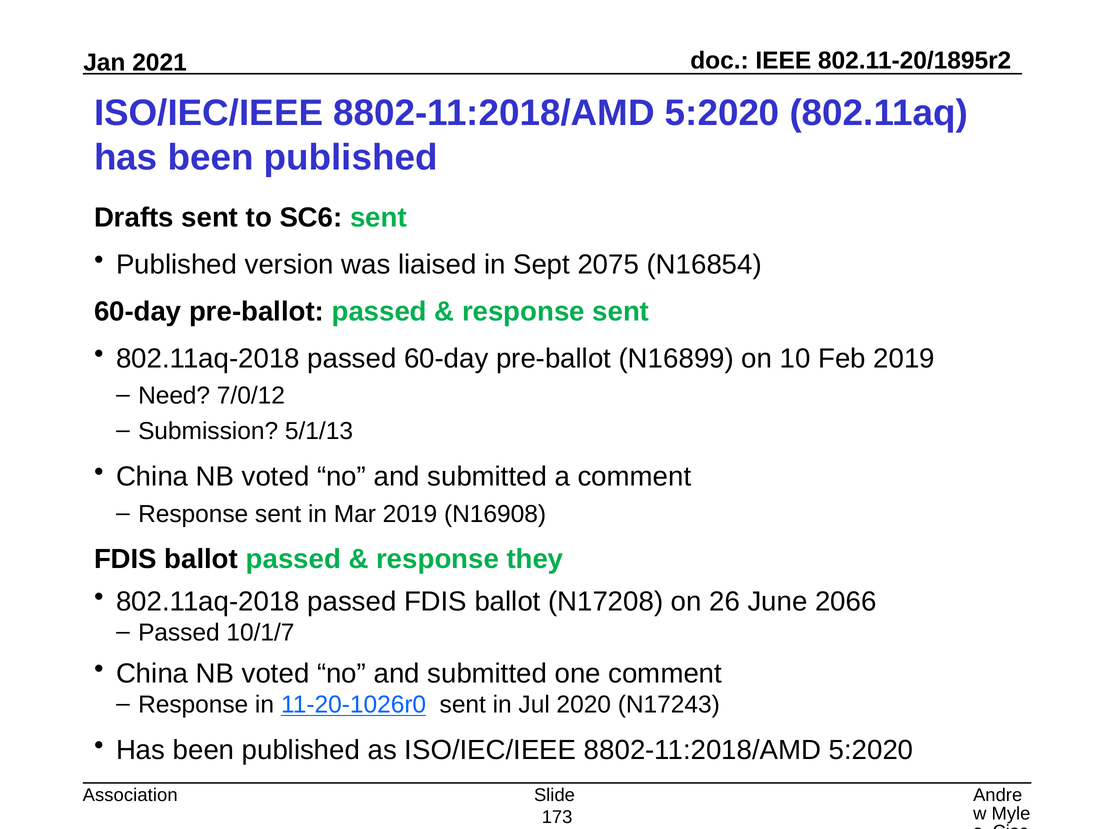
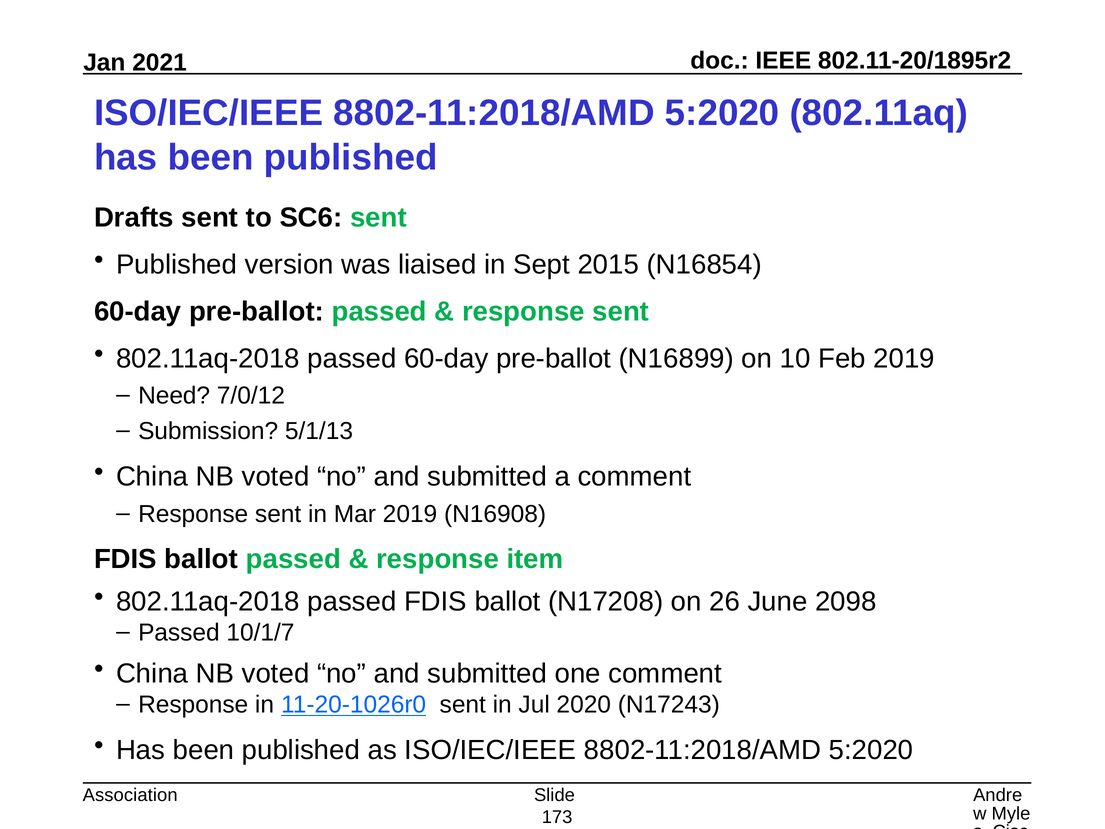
2075: 2075 -> 2015 (608, 264)
they: they -> item (535, 559)
2066: 2066 -> 2098 (846, 602)
